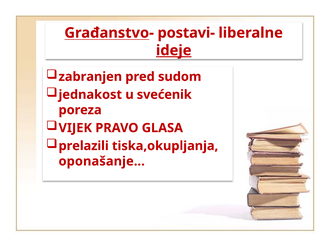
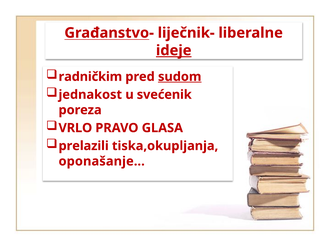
postavi-: postavi- -> liječnik- (186, 33)
zabranjen: zabranjen -> radničkim (90, 77)
sudom underline: none -> present (180, 77)
VIJEK: VIJEK -> VRLO (75, 128)
